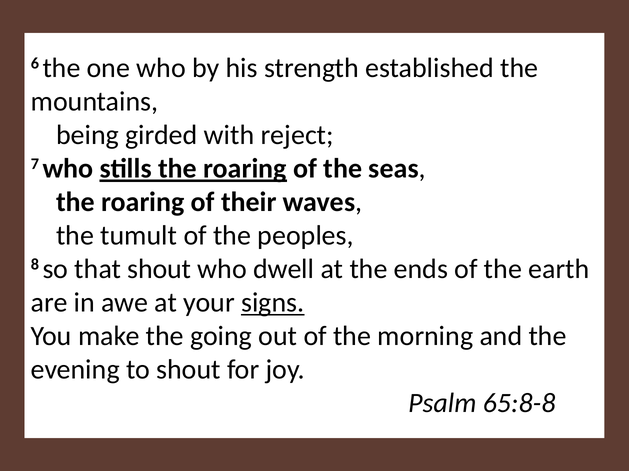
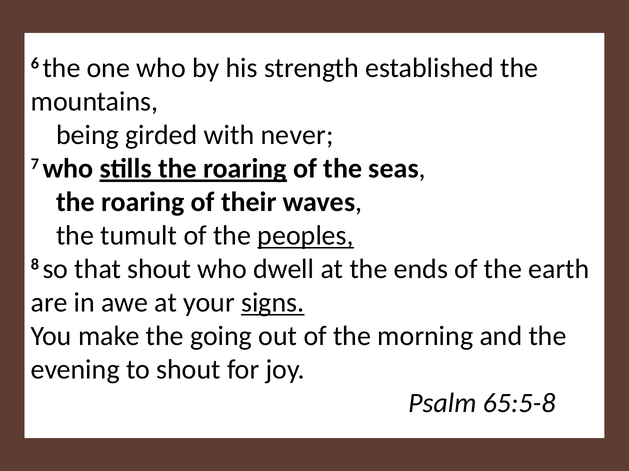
reject: reject -> never (297, 135)
peoples underline: none -> present (306, 236)
65:8-8: 65:8-8 -> 65:5-8 (519, 404)
